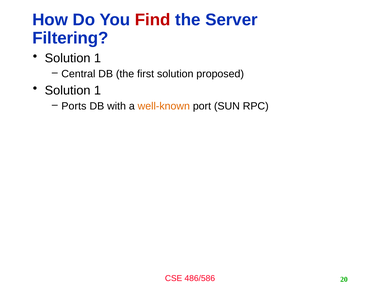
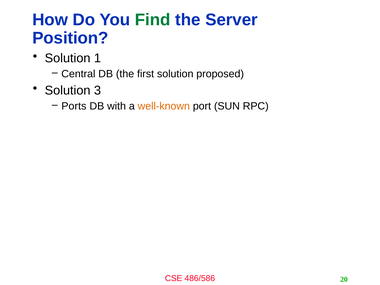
Find colour: red -> green (153, 20)
Filtering: Filtering -> Position (70, 38)
1: 1 -> 3 (98, 90)
